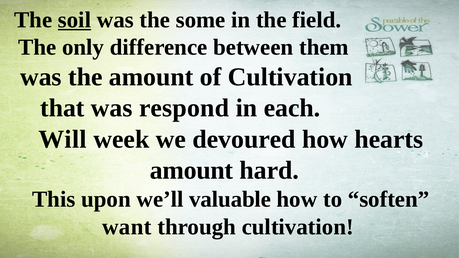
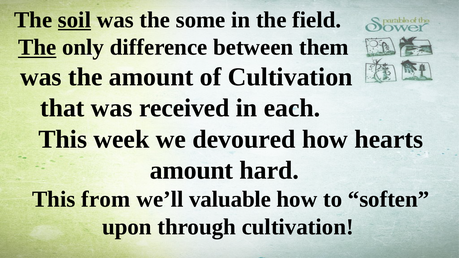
The underline: none -> present (37, 47)
respond: respond -> received (184, 108)
Will: Will -> This (63, 139)
upon: upon -> from (106, 200)
want: want -> upon (127, 227)
